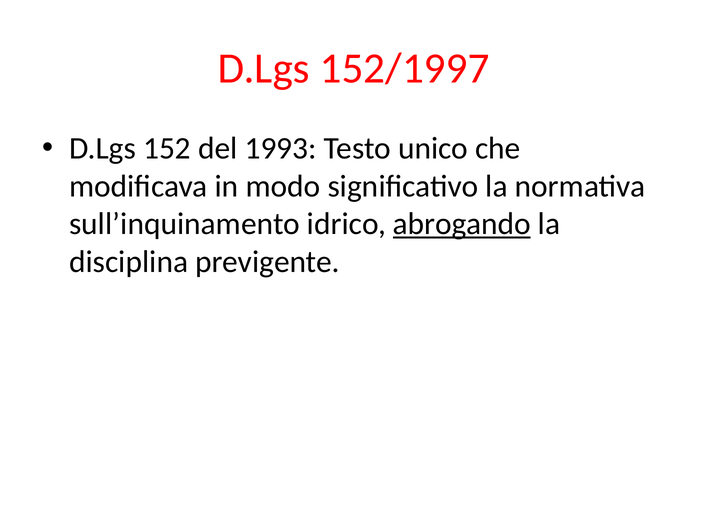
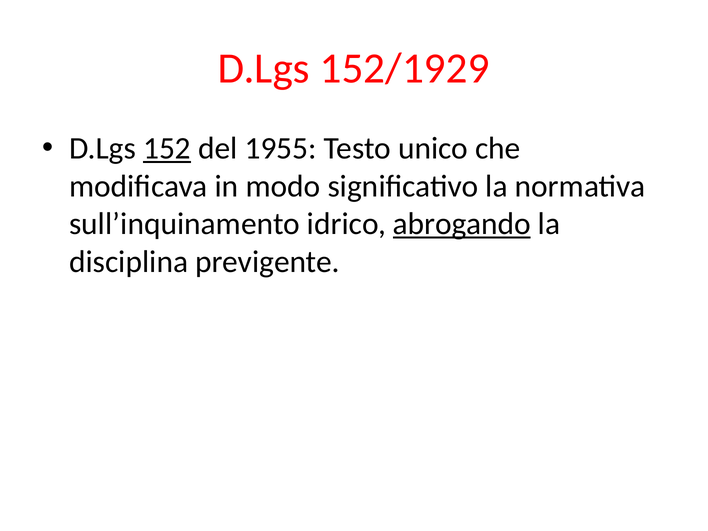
152/1997: 152/1997 -> 152/1929 (405, 69)
152 underline: none -> present (167, 149)
1993: 1993 -> 1955 (281, 149)
